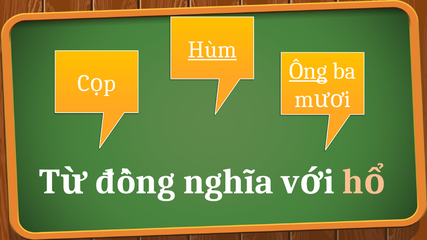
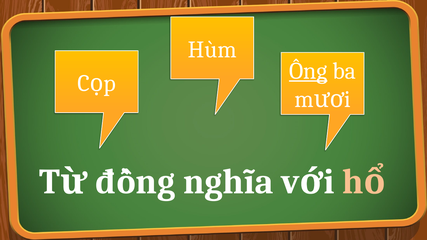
Hùm underline: present -> none (212, 50)
